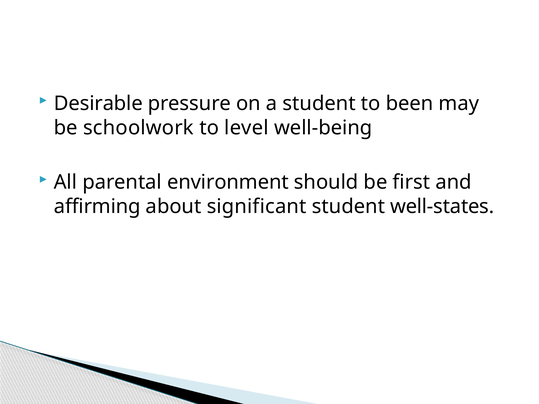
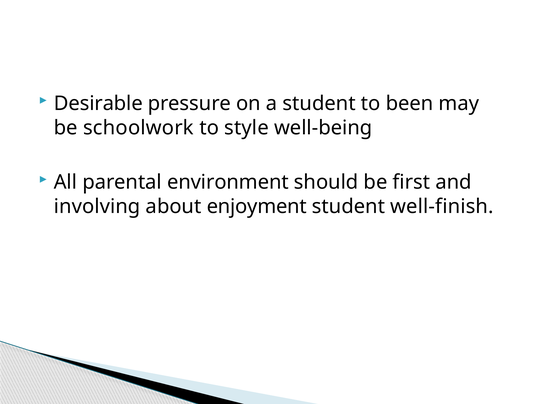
level: level -> style (246, 128)
affirming: affirming -> involving (97, 207)
significant: significant -> enjoyment (257, 207)
well-states: well-states -> well-finish (442, 207)
